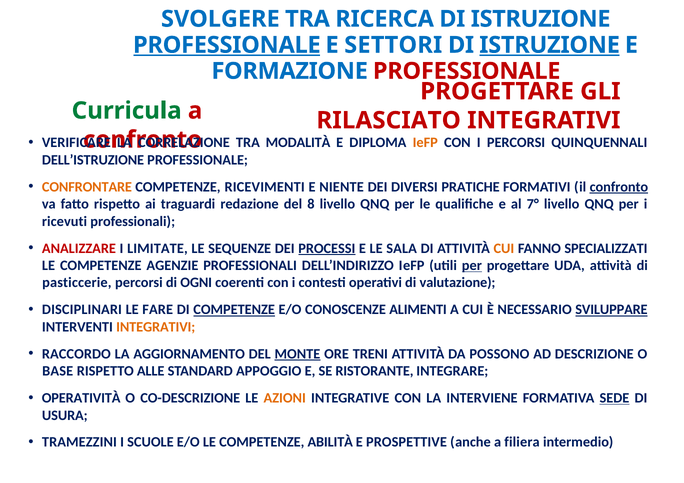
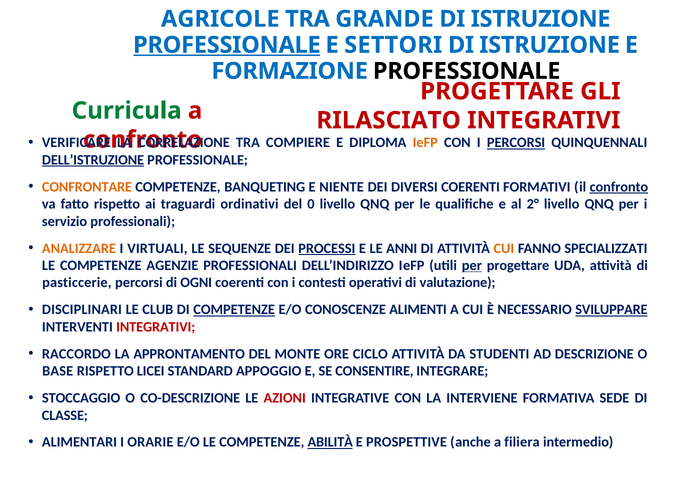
SVOLGERE: SVOLGERE -> AGRICOLE (220, 19)
RICERCA: RICERCA -> GRANDE (385, 19)
ISTRUZIONE underline: present -> none (550, 45)
PROFESSIONALE colour: red -> black (467, 71)
MODALITÀ: MODALITÀ -> COMPIERE (298, 143)
PERCORSI underline: none -> present (516, 143)
DELL’ISTRUZIONE underline: none -> present (93, 160)
RICEVIMENTI: RICEVIMENTI -> BANQUETING (265, 187)
DIVERSI PRATICHE: PRATICHE -> COERENTI (471, 187)
redazione: redazione -> ordinativi (249, 204)
8: 8 -> 0 (311, 204)
7°: 7° -> 2° (533, 204)
ricevuti: ricevuti -> servizio (65, 222)
ANALIZZARE colour: red -> orange (79, 248)
LIMITATE: LIMITATE -> VIRTUALI (157, 248)
SALA: SALA -> ANNI (402, 248)
FARE: FARE -> CLUB (158, 310)
INTEGRATIVI colour: orange -> red (156, 327)
AGGIORNAMENTO: AGGIORNAMENTO -> APPRONTAMENTO (189, 354)
MONTE underline: present -> none (297, 354)
TRENI: TRENI -> CICLO (370, 354)
POSSONO: POSSONO -> STUDENTI (499, 354)
ALLE: ALLE -> LICEI (151, 371)
RISTORANTE: RISTORANTE -> CONSENTIRE (374, 371)
OPERATIVITÀ: OPERATIVITÀ -> STOCCAGGIO (81, 398)
AZIONI colour: orange -> red (285, 398)
SEDE underline: present -> none (614, 398)
USURA: USURA -> CLASSE (65, 416)
TRAMEZZINI: TRAMEZZINI -> ALIMENTARI (80, 443)
SCUOLE: SCUOLE -> ORARIE (150, 443)
ABILITÀ underline: none -> present (330, 443)
